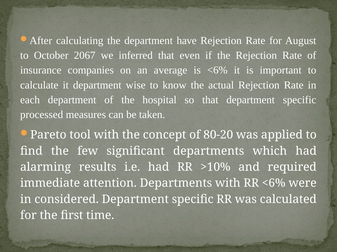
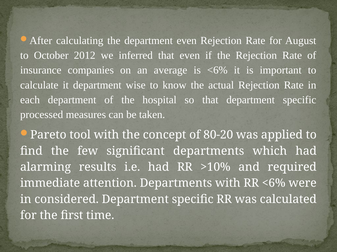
department have: have -> even (187, 41)
2067: 2067 -> 2012 (85, 56)
